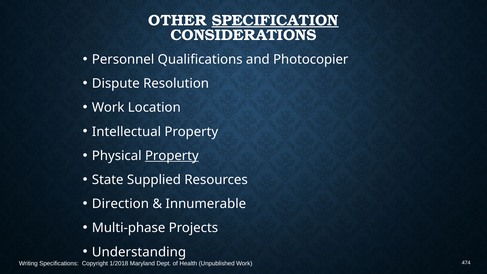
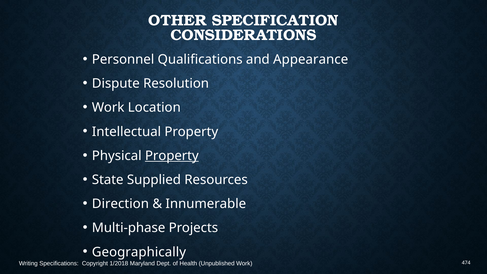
SPECIFICATION underline: present -> none (275, 20)
Photocopier: Photocopier -> Appearance (311, 59)
Understanding: Understanding -> Geographically (139, 252)
